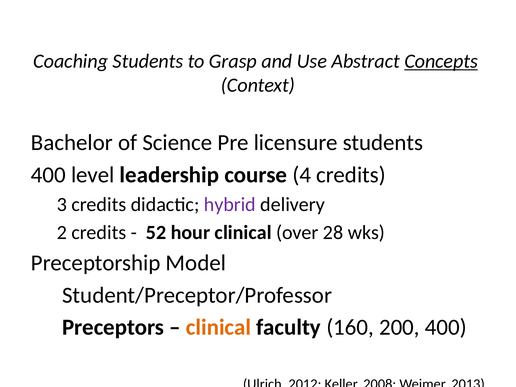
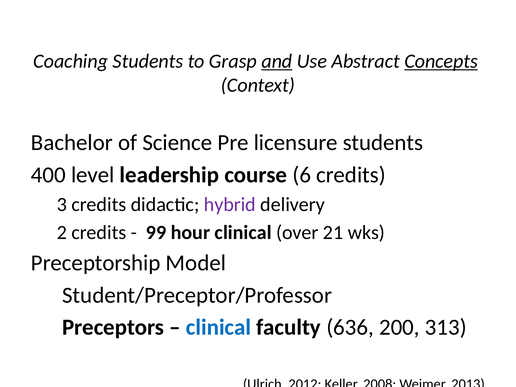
and underline: none -> present (277, 61)
4: 4 -> 6 (302, 175)
52: 52 -> 99 (156, 232)
28: 28 -> 21 (333, 232)
clinical colour: orange -> blue (219, 327)
160: 160 -> 636 (350, 327)
200 400: 400 -> 313 (446, 327)
